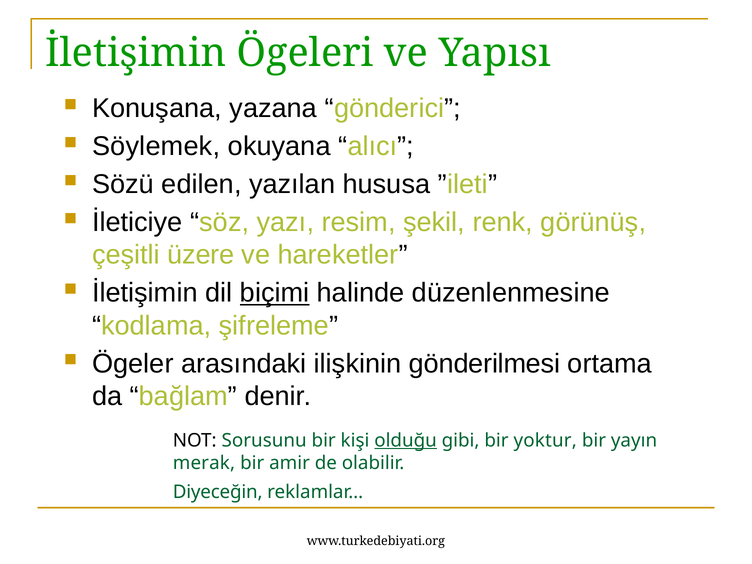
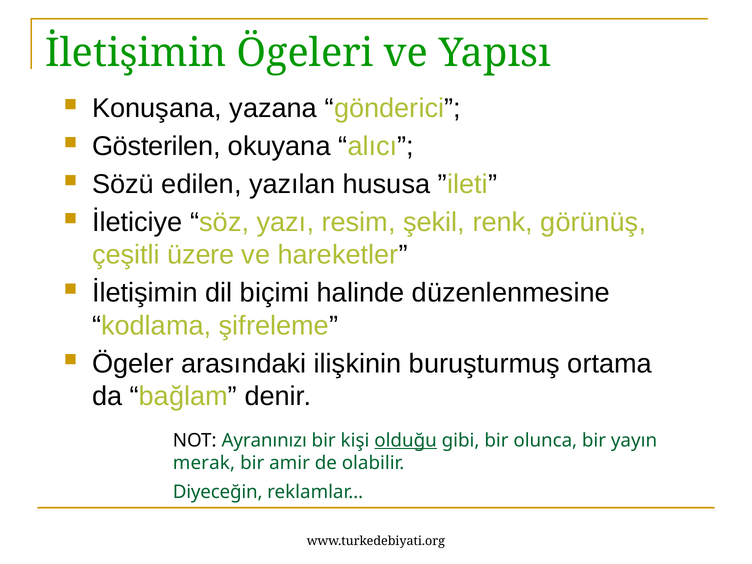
Söylemek: Söylemek -> Gösterilen (156, 147)
biçimi underline: present -> none (275, 293)
gönderilmesi: gönderilmesi -> buruşturmuş (484, 364)
Sorusunu: Sorusunu -> Ayranınızı (264, 440)
yoktur: yoktur -> olunca (545, 440)
